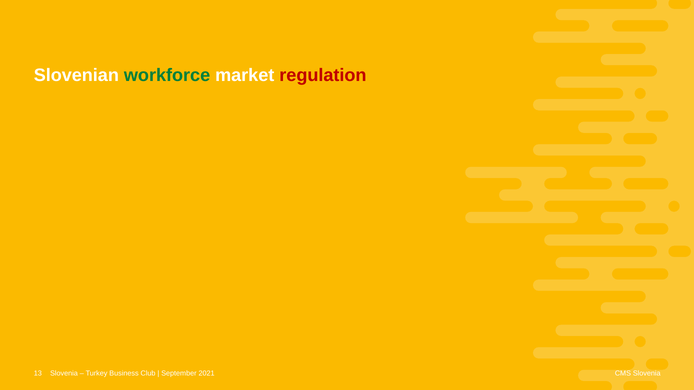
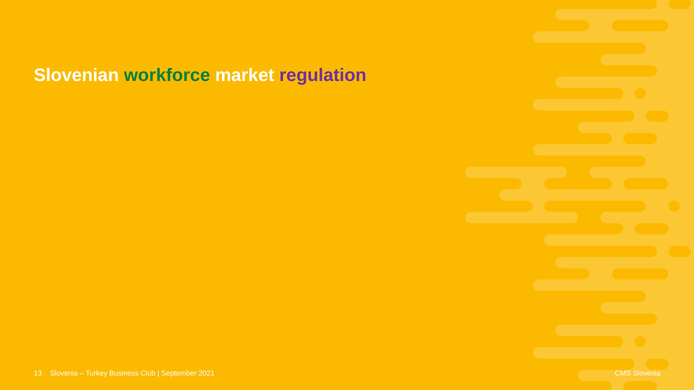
regulation colour: red -> purple (323, 75)
